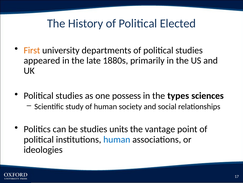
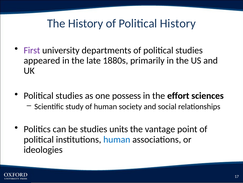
Political Elected: Elected -> History (178, 23)
First colour: orange -> purple (32, 50)
types: types -> effort (178, 95)
